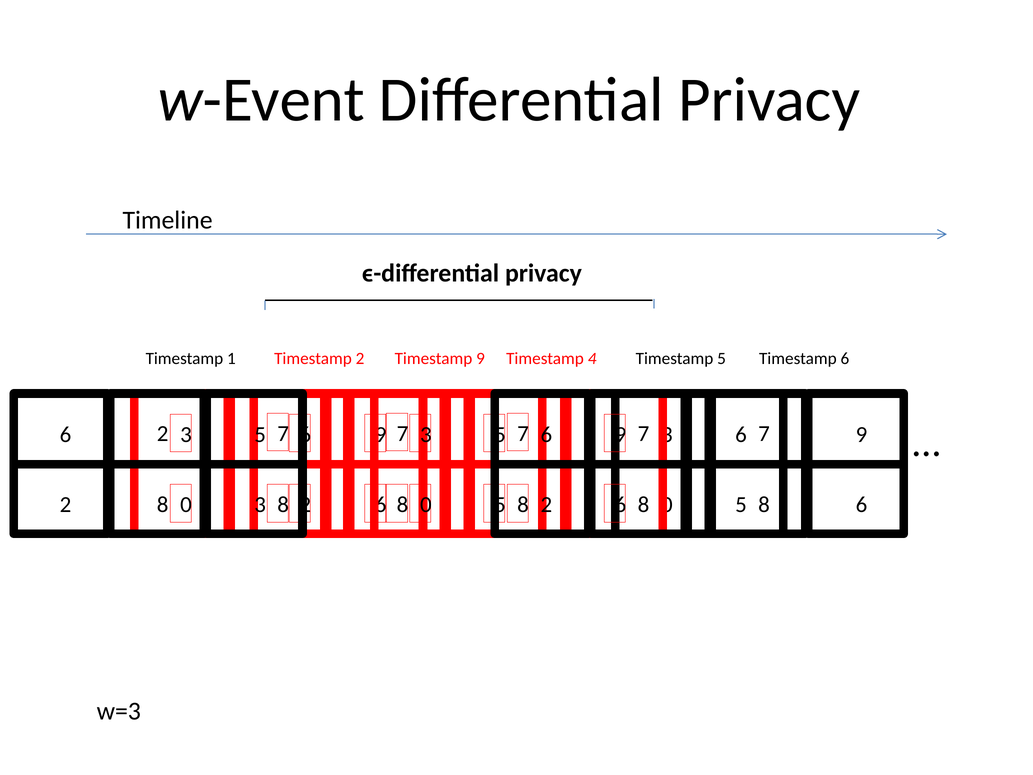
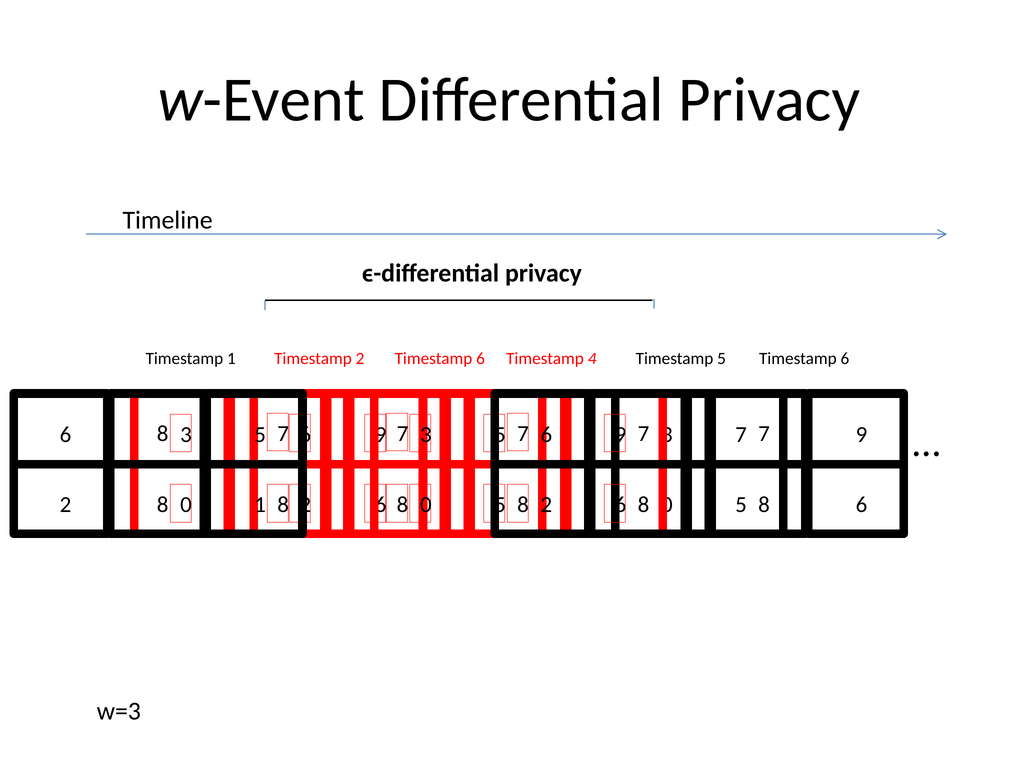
9: 9 -> 6 (481, 358)
2: 2 -> 8 (163, 434)
7 6: 6 -> 7 (741, 435)
8 3: 3 -> 1 (260, 505)
